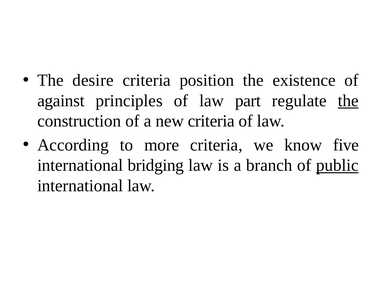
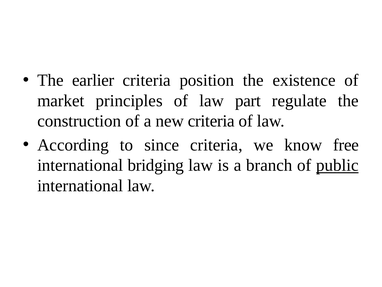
desire: desire -> earlier (93, 80)
against: against -> market (61, 101)
the underline: present -> none (348, 101)
more: more -> since (162, 145)
five: five -> free (346, 145)
